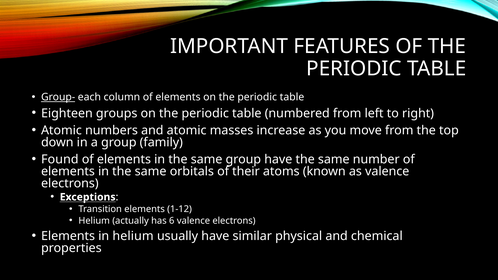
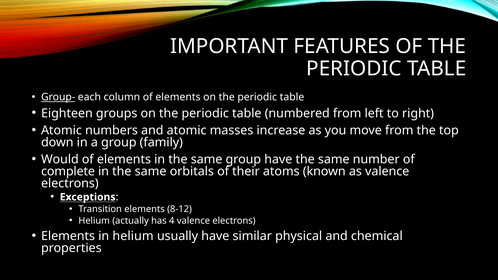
Found: Found -> Would (60, 160)
elements: elements -> complete (68, 172)
1-12: 1-12 -> 8-12 (180, 209)
6: 6 -> 4 (172, 221)
